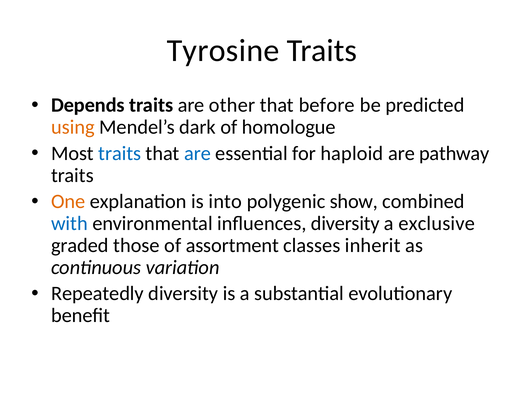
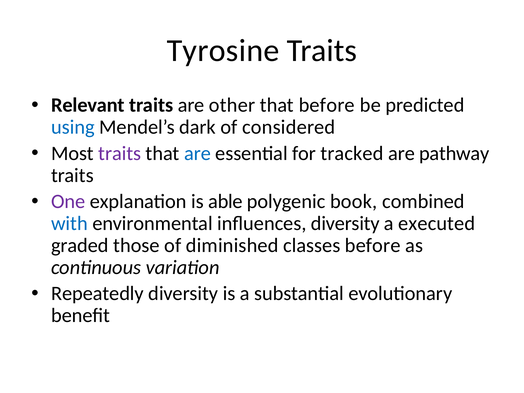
Depends: Depends -> Relevant (88, 105)
using colour: orange -> blue (73, 127)
homologue: homologue -> considered (289, 127)
traits colour: blue -> purple (120, 153)
haploid: haploid -> tracked (352, 153)
One colour: orange -> purple (68, 201)
into: into -> able (225, 201)
show: show -> book (354, 201)
exclusive: exclusive -> executed (437, 223)
assortment: assortment -> diminished (232, 245)
classes inherit: inherit -> before (373, 245)
